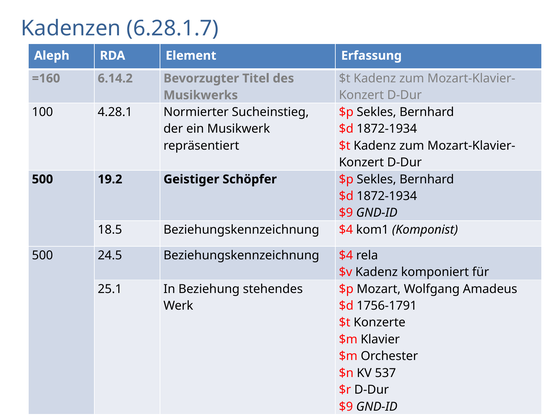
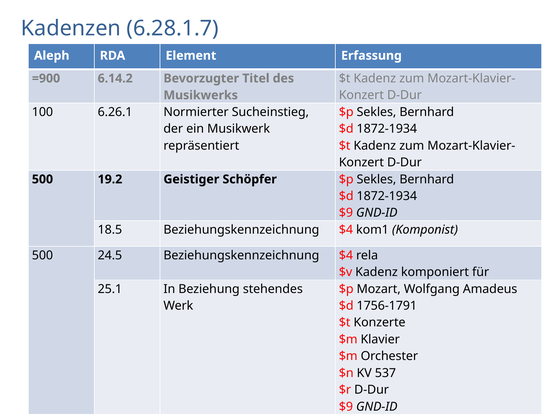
=160: =160 -> =900 (46, 78)
4.28.1: 4.28.1 -> 6.26.1 (115, 112)
